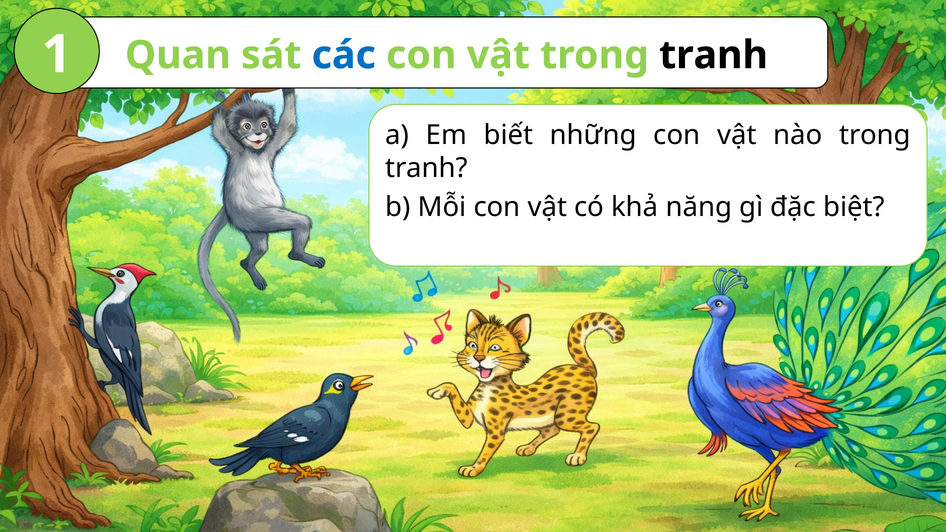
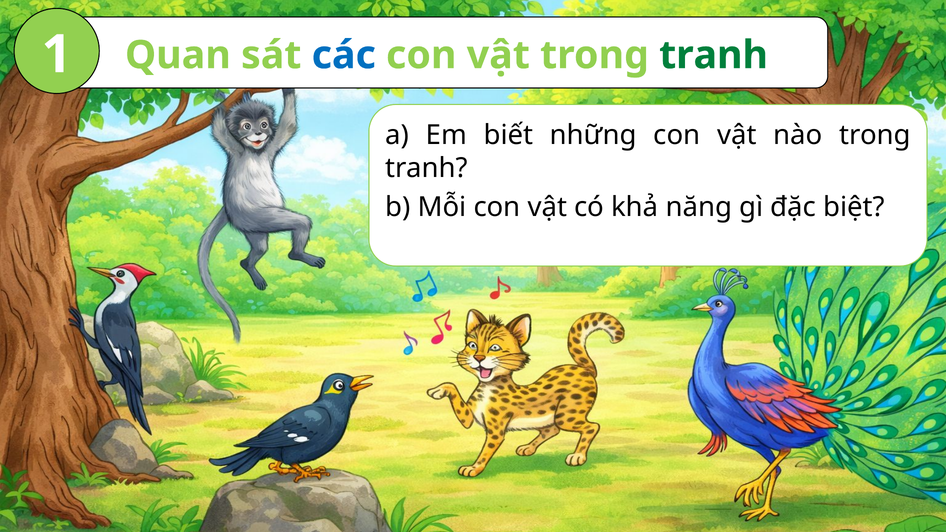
tranh colour: black -> green (714, 55)
